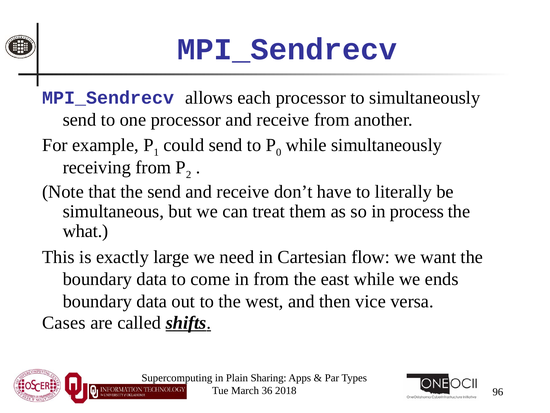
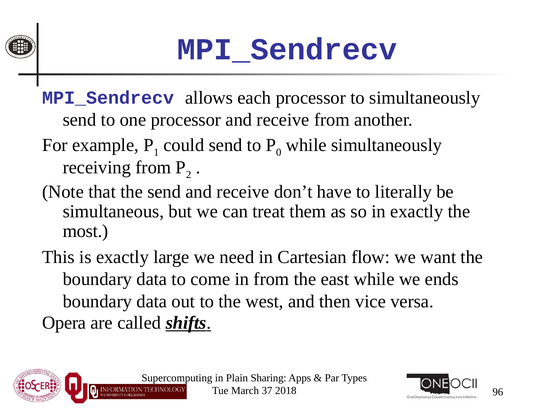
in process: process -> exactly (417, 211)
what: what -> most (86, 231)
Cases: Cases -> Opera (64, 322)
36: 36 -> 37 (267, 390)
